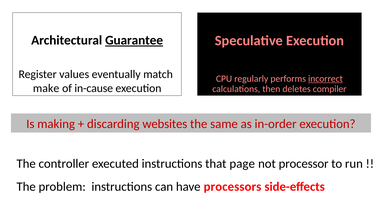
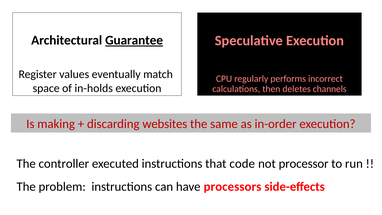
incorrect underline: present -> none (325, 79)
make: make -> space (46, 88)
in-cause: in-cause -> in-holds (94, 88)
compiler: compiler -> channels (330, 89)
page: page -> code (242, 164)
